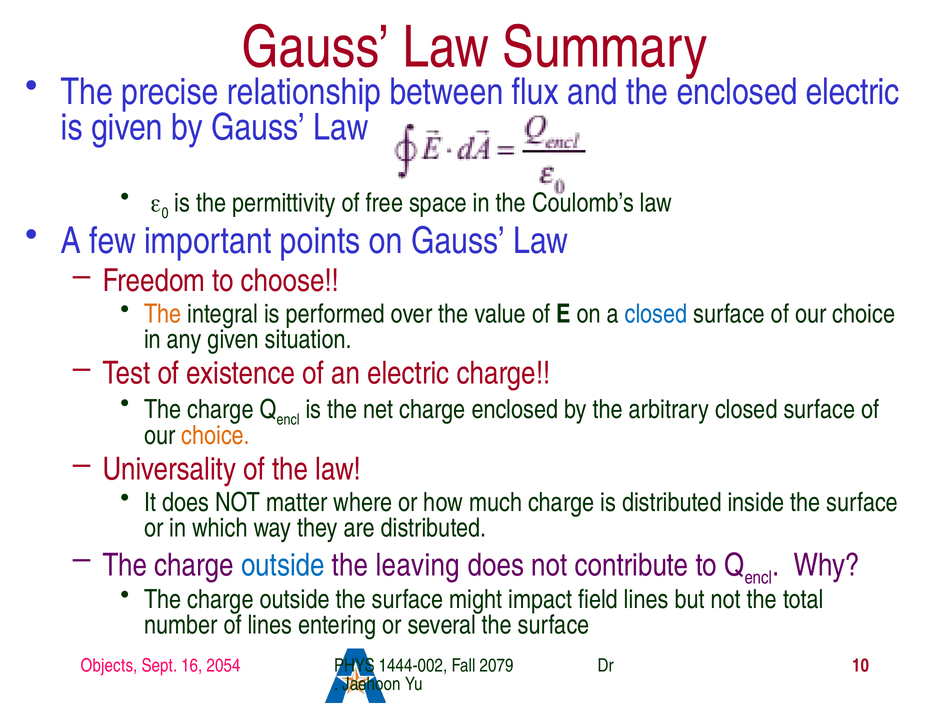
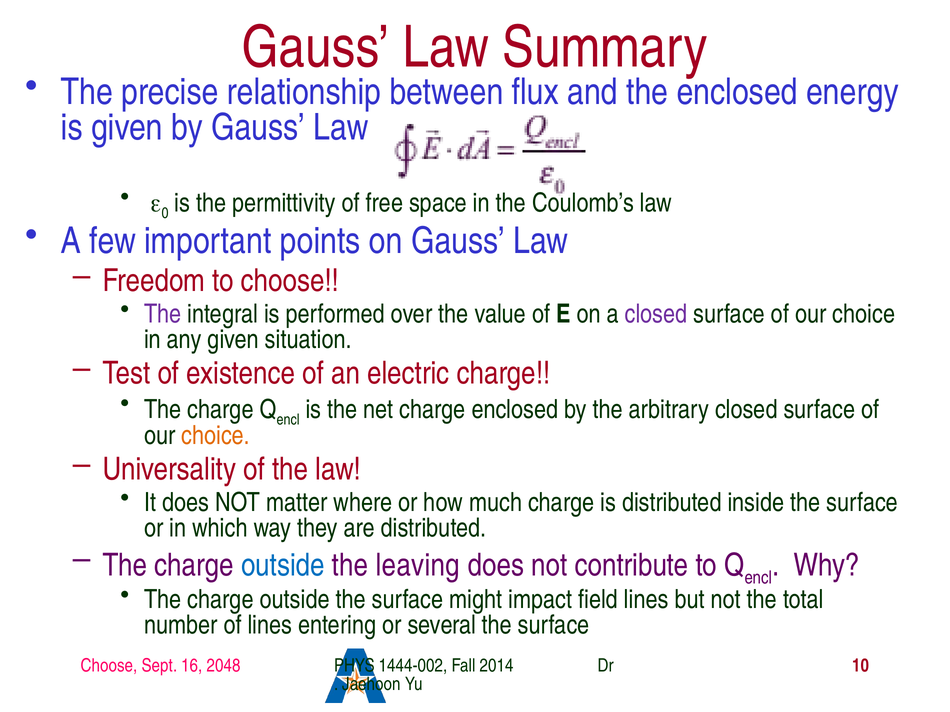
enclosed electric: electric -> energy (852, 92)
The colour: orange -> purple (163, 314)
closed colour: blue -> purple (656, 314)
Objects: Objects -> Choose (109, 666)
2054: 2054 -> 2048 (224, 666)
2079: 2079 -> 2014 (497, 666)
